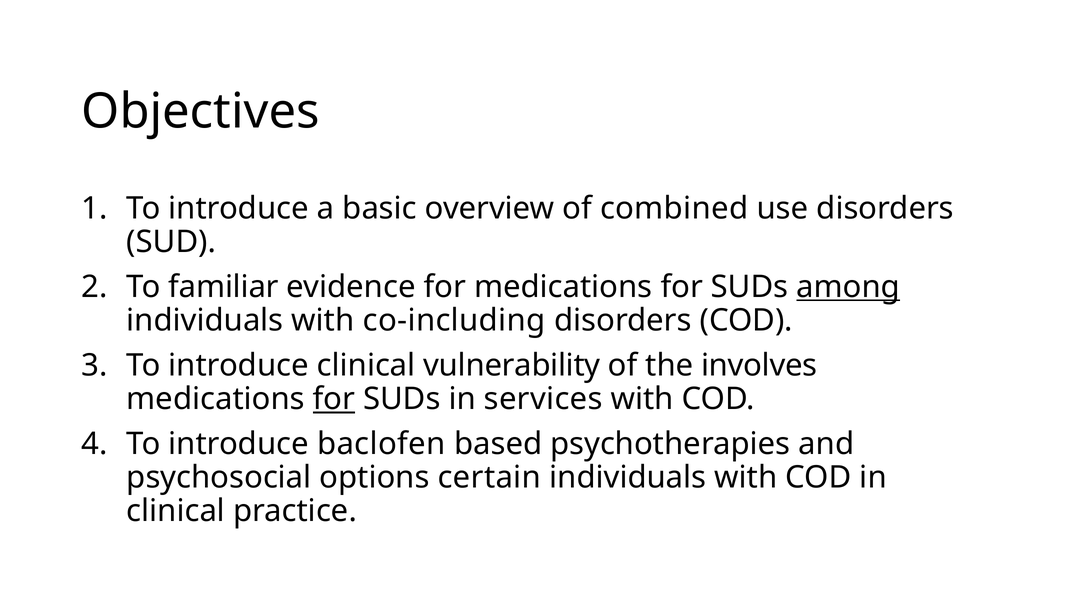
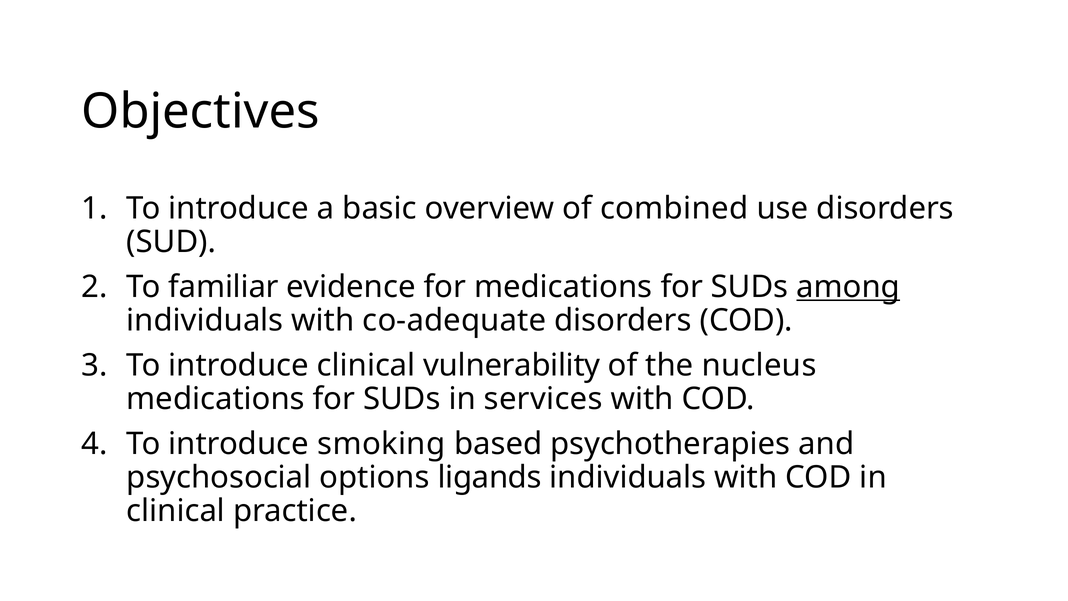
co-including: co-including -> co-adequate (454, 320)
involves: involves -> nucleus (759, 365)
for underline: present -> none (334, 399)
baclofen: baclofen -> smoking (381, 444)
certain: certain -> ligands (490, 477)
